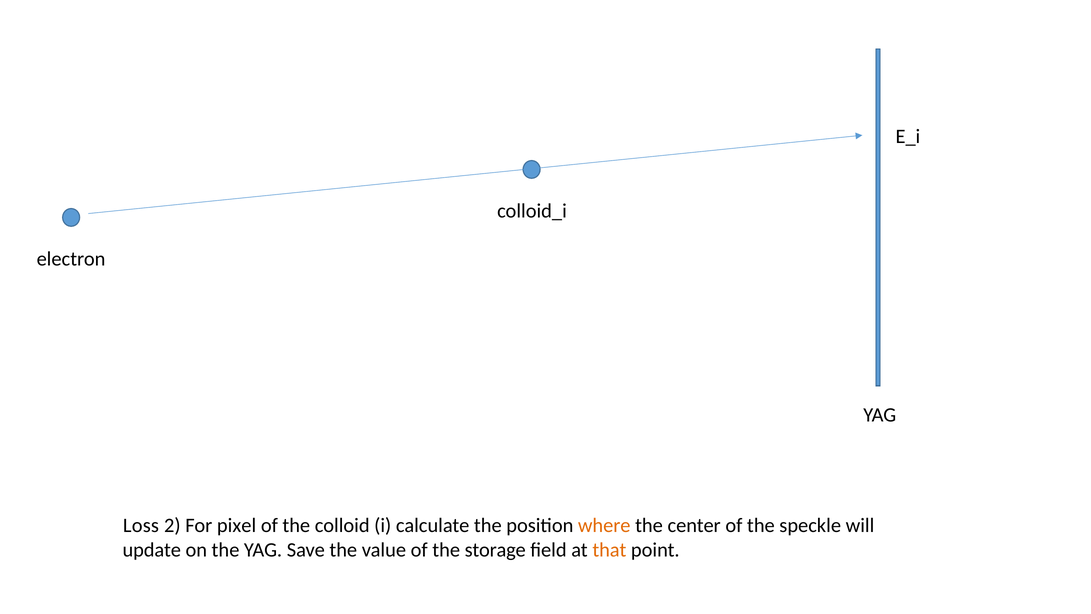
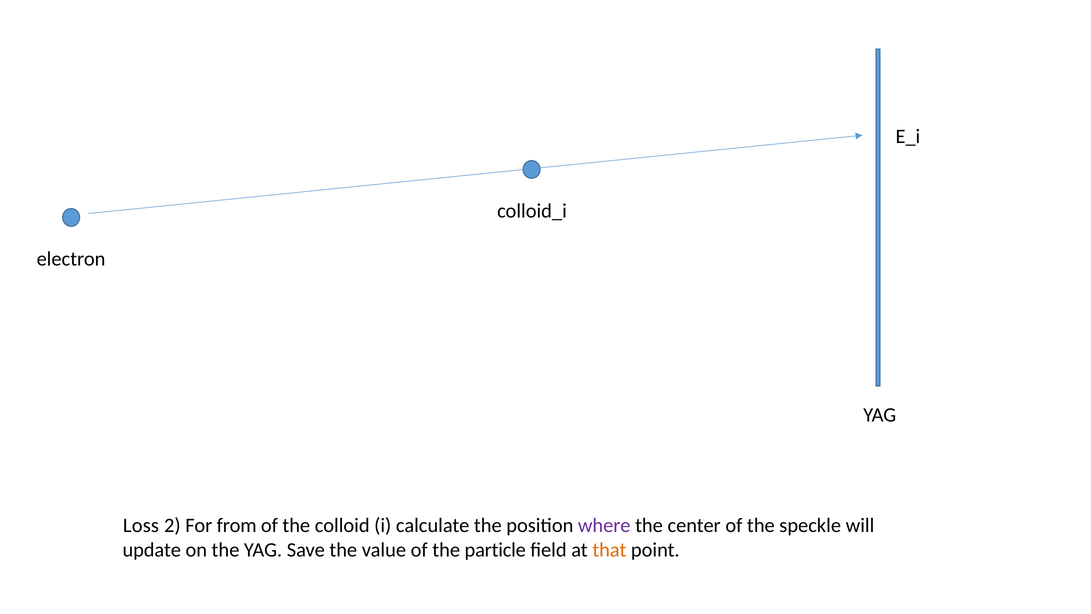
pixel: pixel -> from (237, 525)
where colour: orange -> purple (604, 525)
storage: storage -> particle (495, 550)
